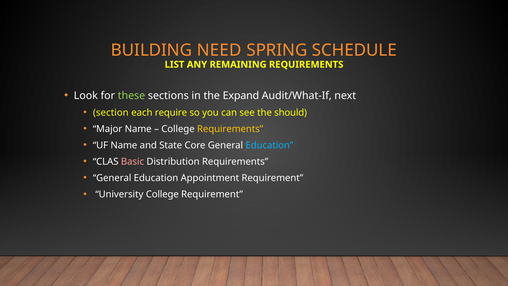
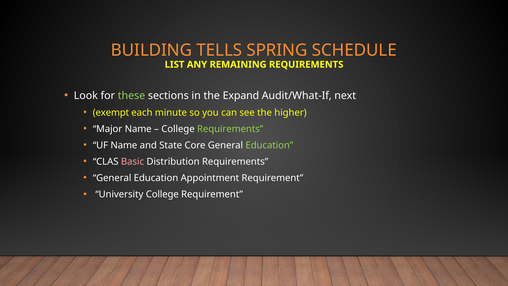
NEED: NEED -> TELLS (219, 50)
section: section -> exempt (111, 112)
require: require -> minute (171, 112)
should: should -> higher (291, 112)
Requirements colour: yellow -> light green (230, 129)
Education colour: light blue -> light green (269, 145)
